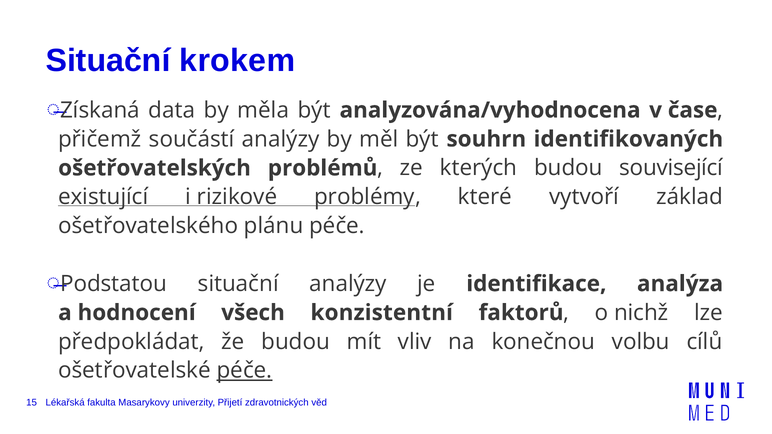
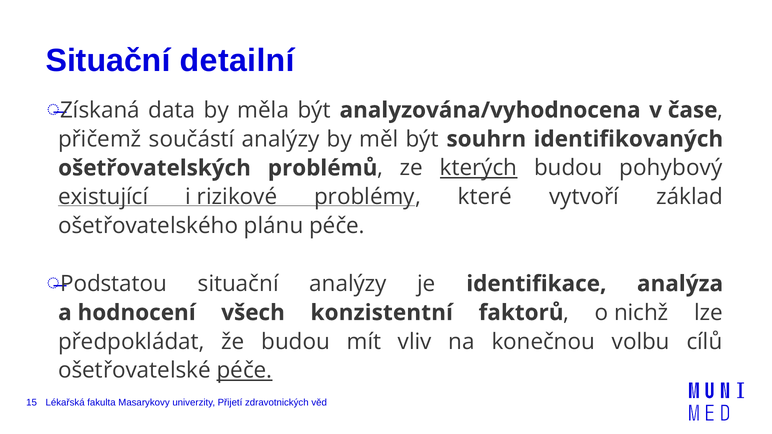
krokem: krokem -> detailní (237, 61)
kterých underline: none -> present (479, 168)
související: související -> pohybový (671, 168)
